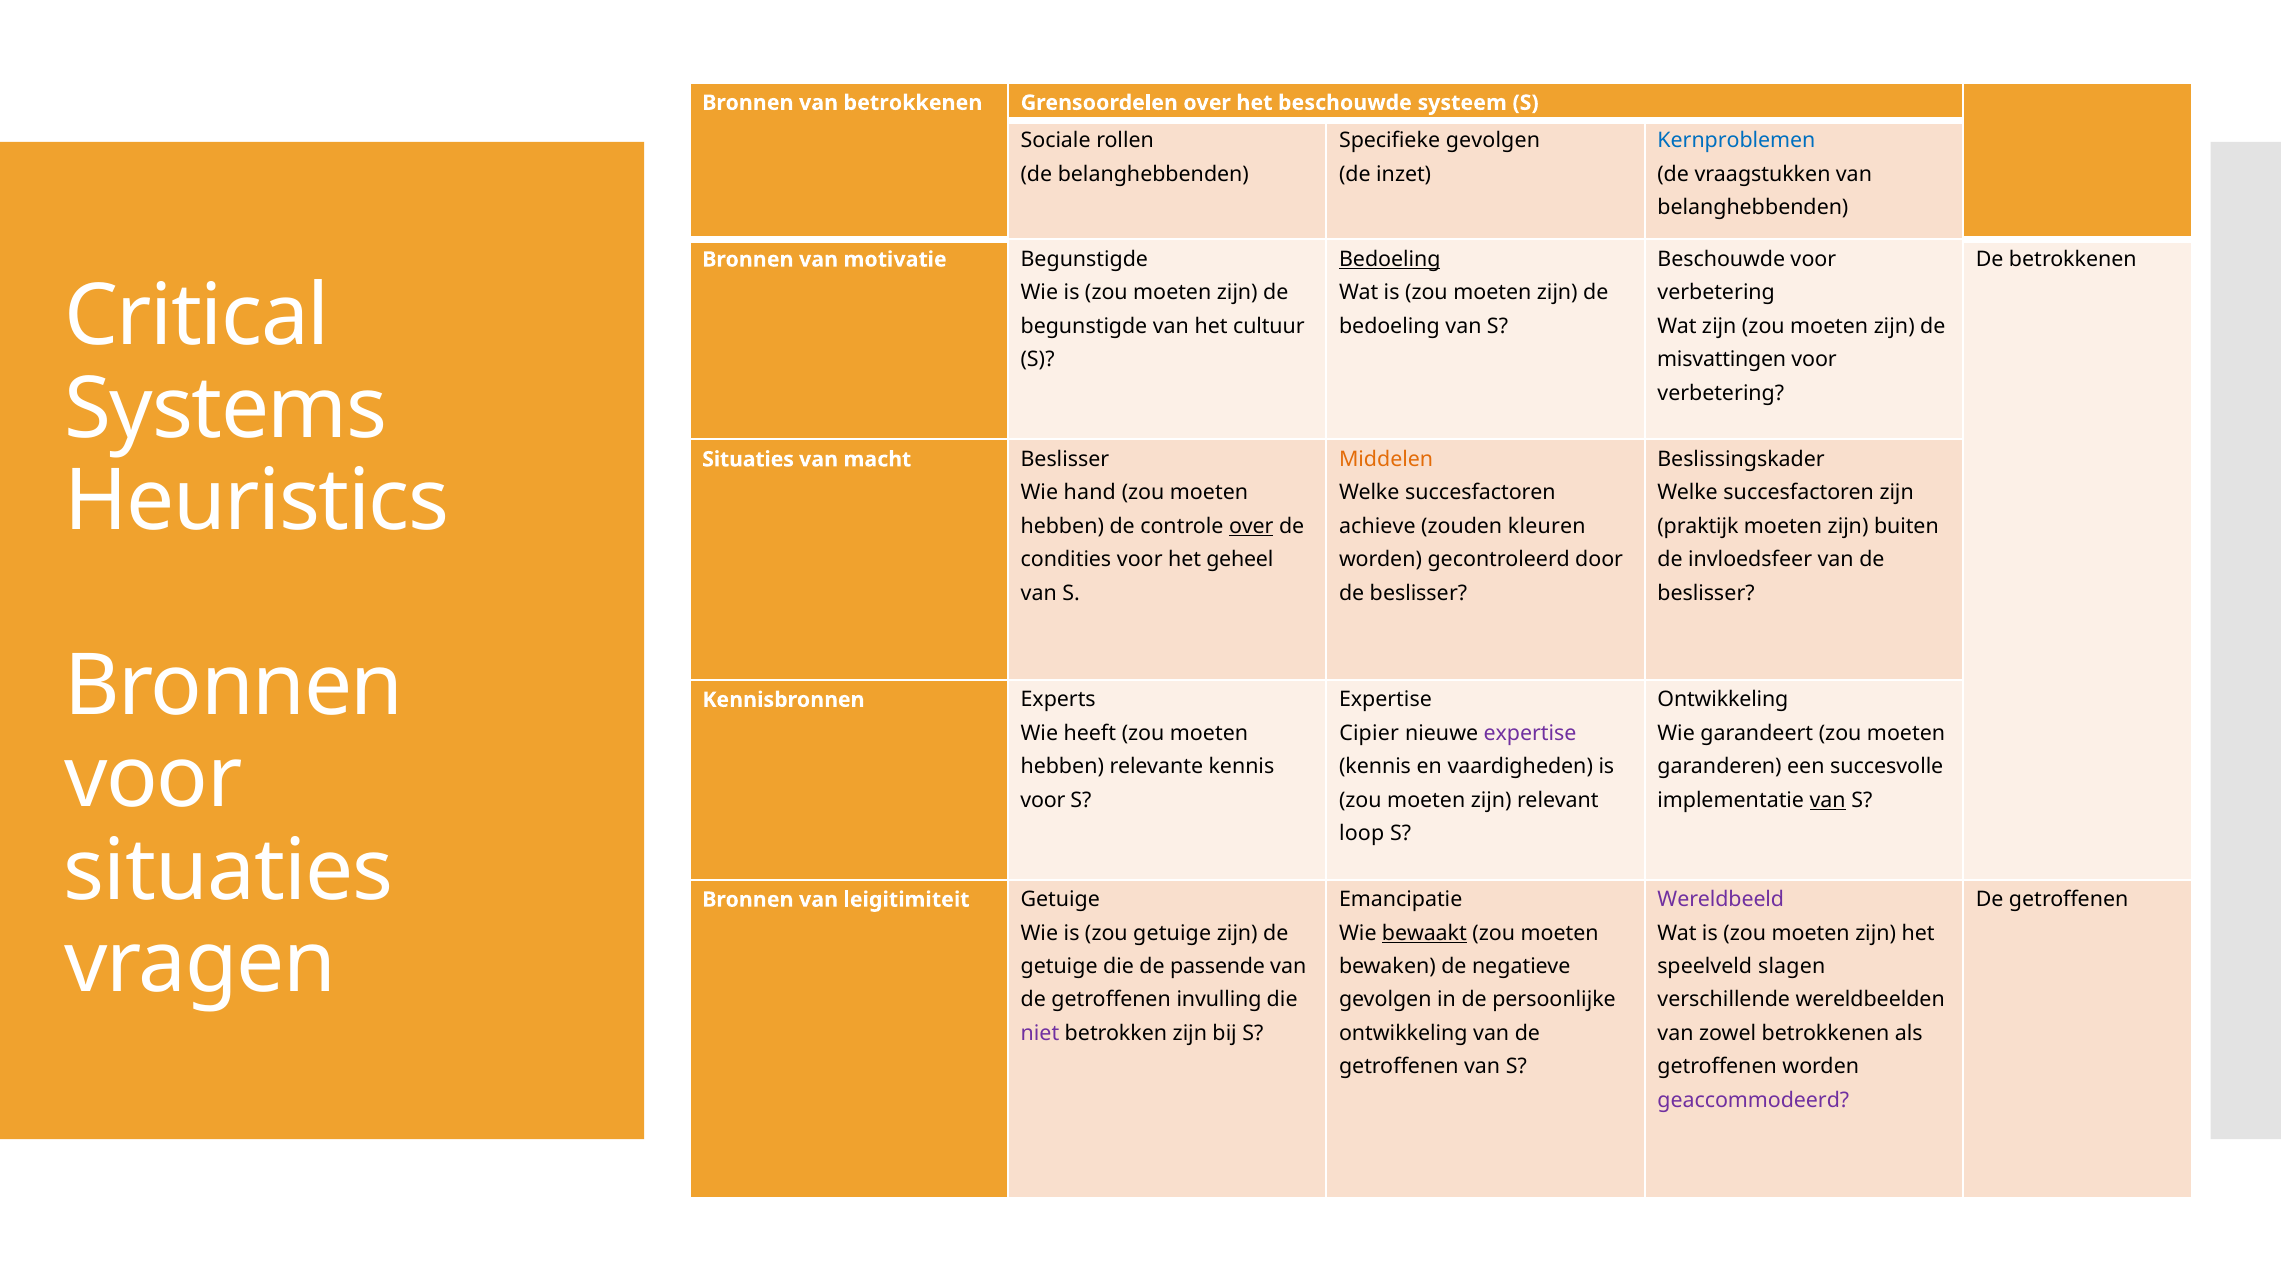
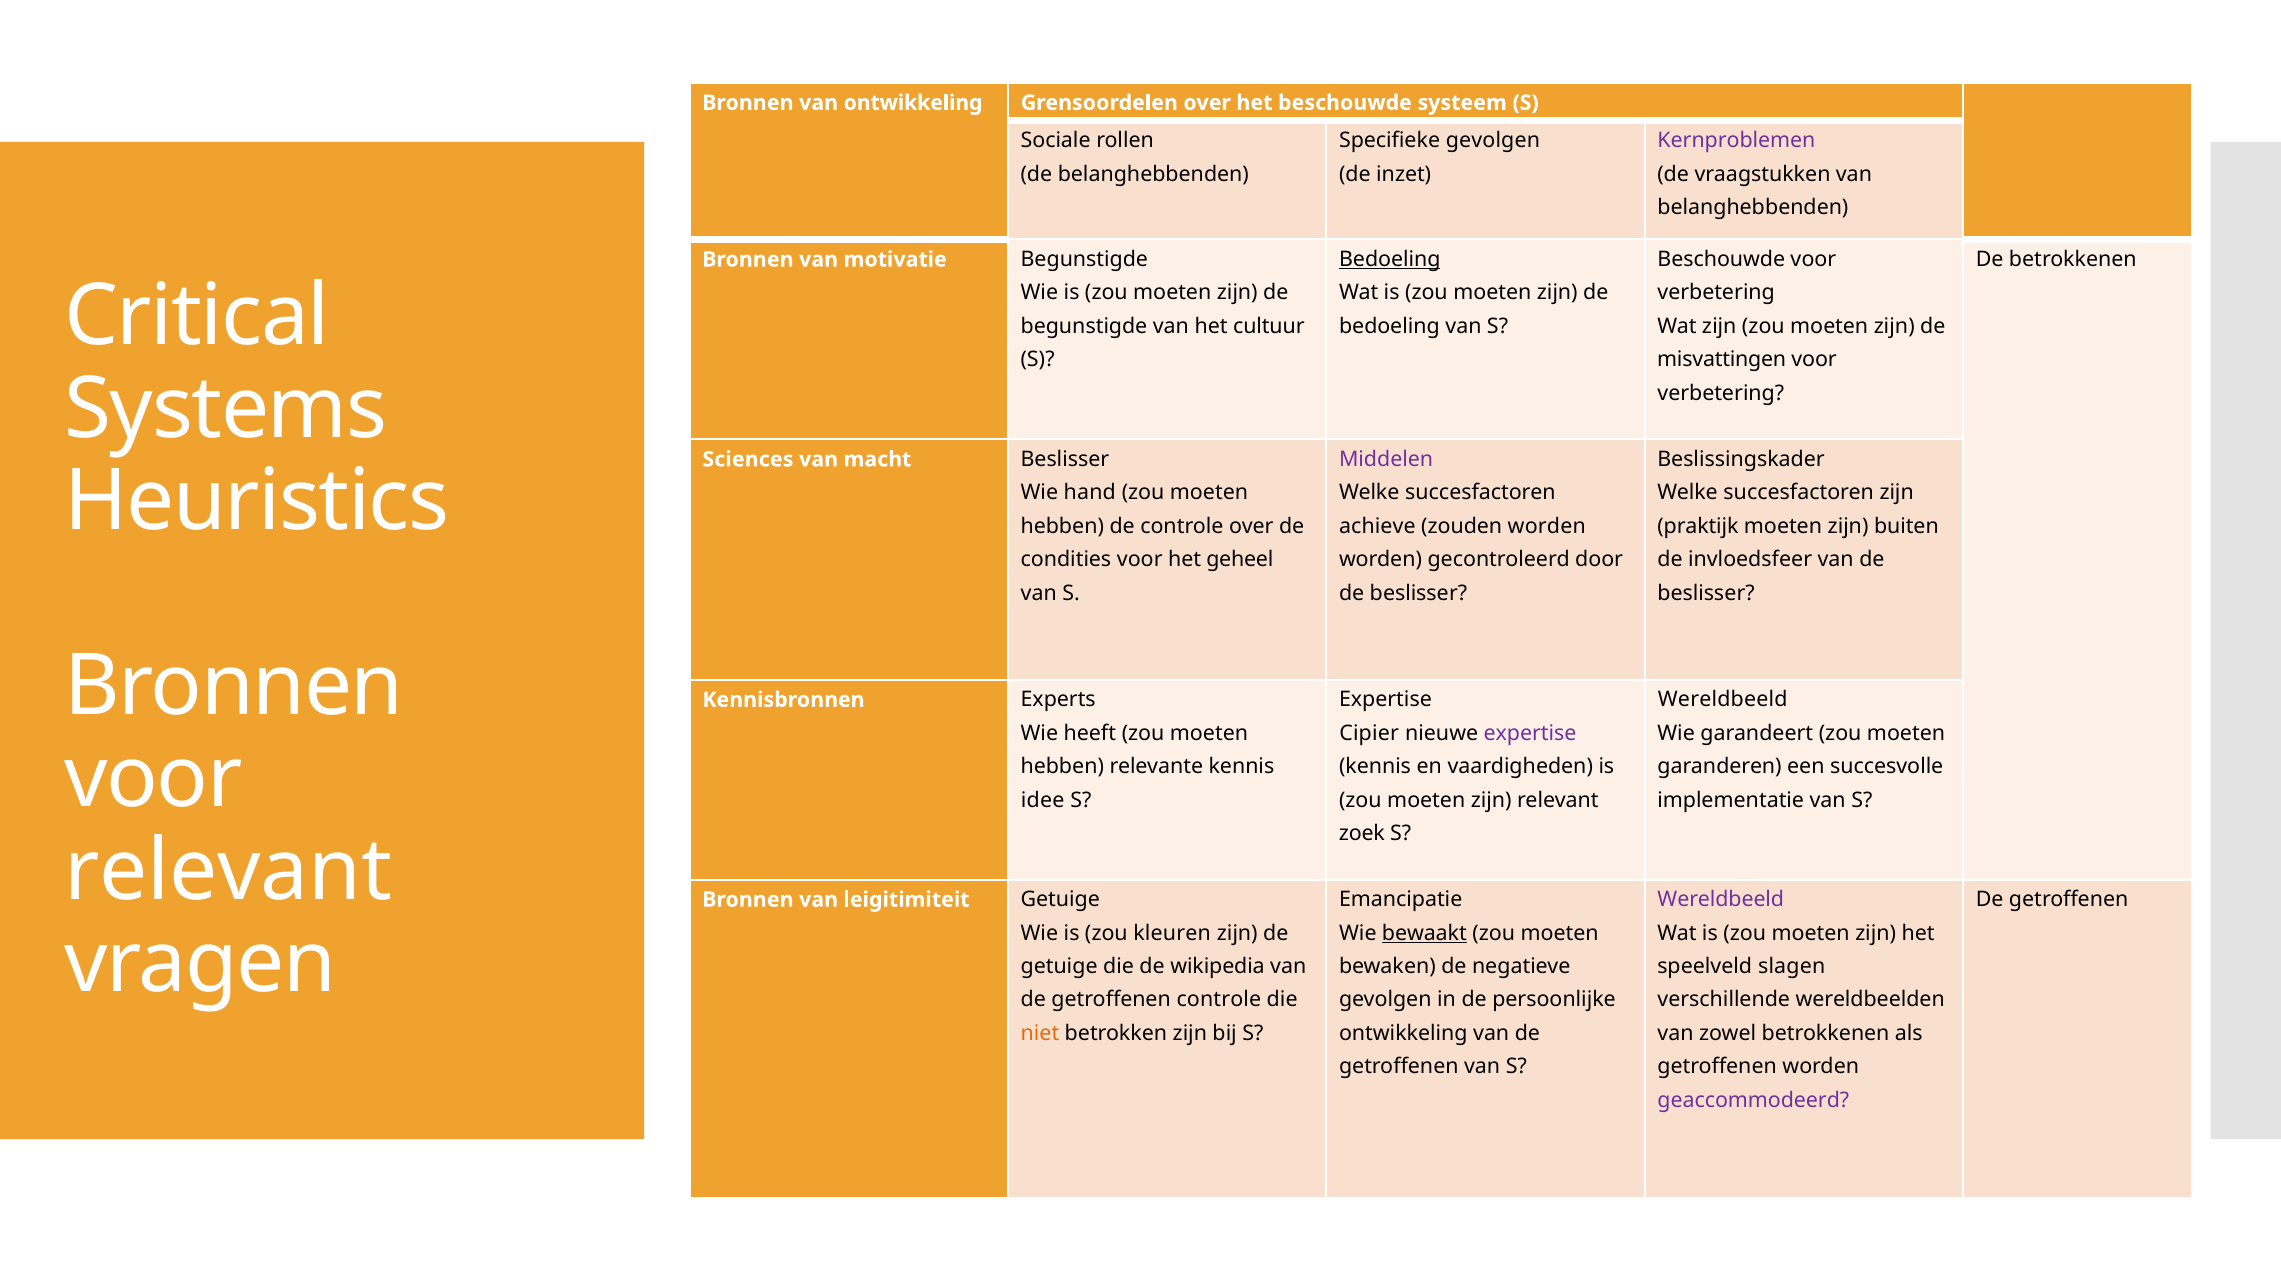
van betrokkenen: betrokkenen -> ontwikkeling (913, 103)
Kernproblemen colour: blue -> purple (1736, 141)
Middelen colour: orange -> purple (1386, 459)
Situaties: Situaties -> Sciences (748, 459)
over underline: present -> none (1251, 526)
zouden kleuren: kleuren -> worden (1547, 526)
Ontwikkeling: Ontwikkeling -> Wereldbeeld (1723, 700)
voor: voor -> idee (1043, 800)
van underline: present -> none (1828, 800)
loop: loop -> zoek (1362, 833)
situaties: situaties -> relevant (228, 871)
zou getuige: getuige -> kleuren (1172, 933)
passende: passende -> wikipedia (1218, 967)
getroffenen invulling: invulling -> controle (1219, 1000)
niet colour: purple -> orange (1040, 1033)
